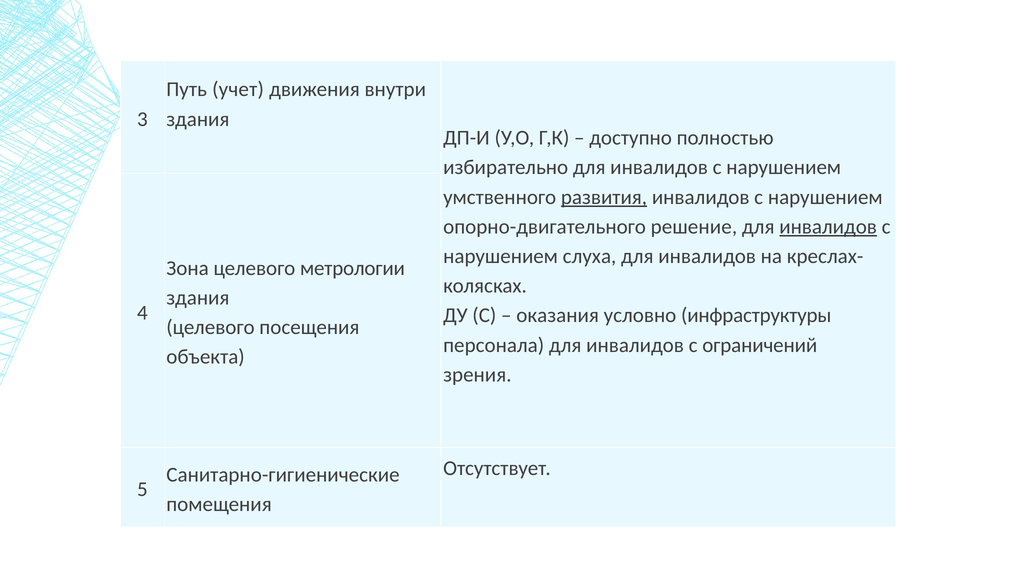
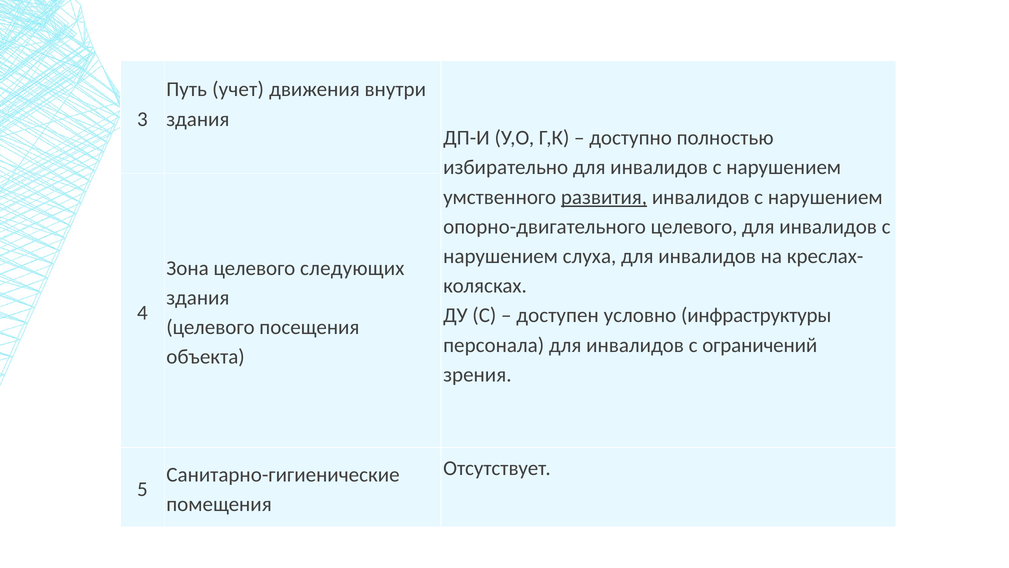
опорно-двигательного решение: решение -> целевого (694, 227)
инвалидов underline: present -> none (828, 227)
метрологии: метрологии -> следующих (352, 268)
оказания: оказания -> доступен (558, 315)
